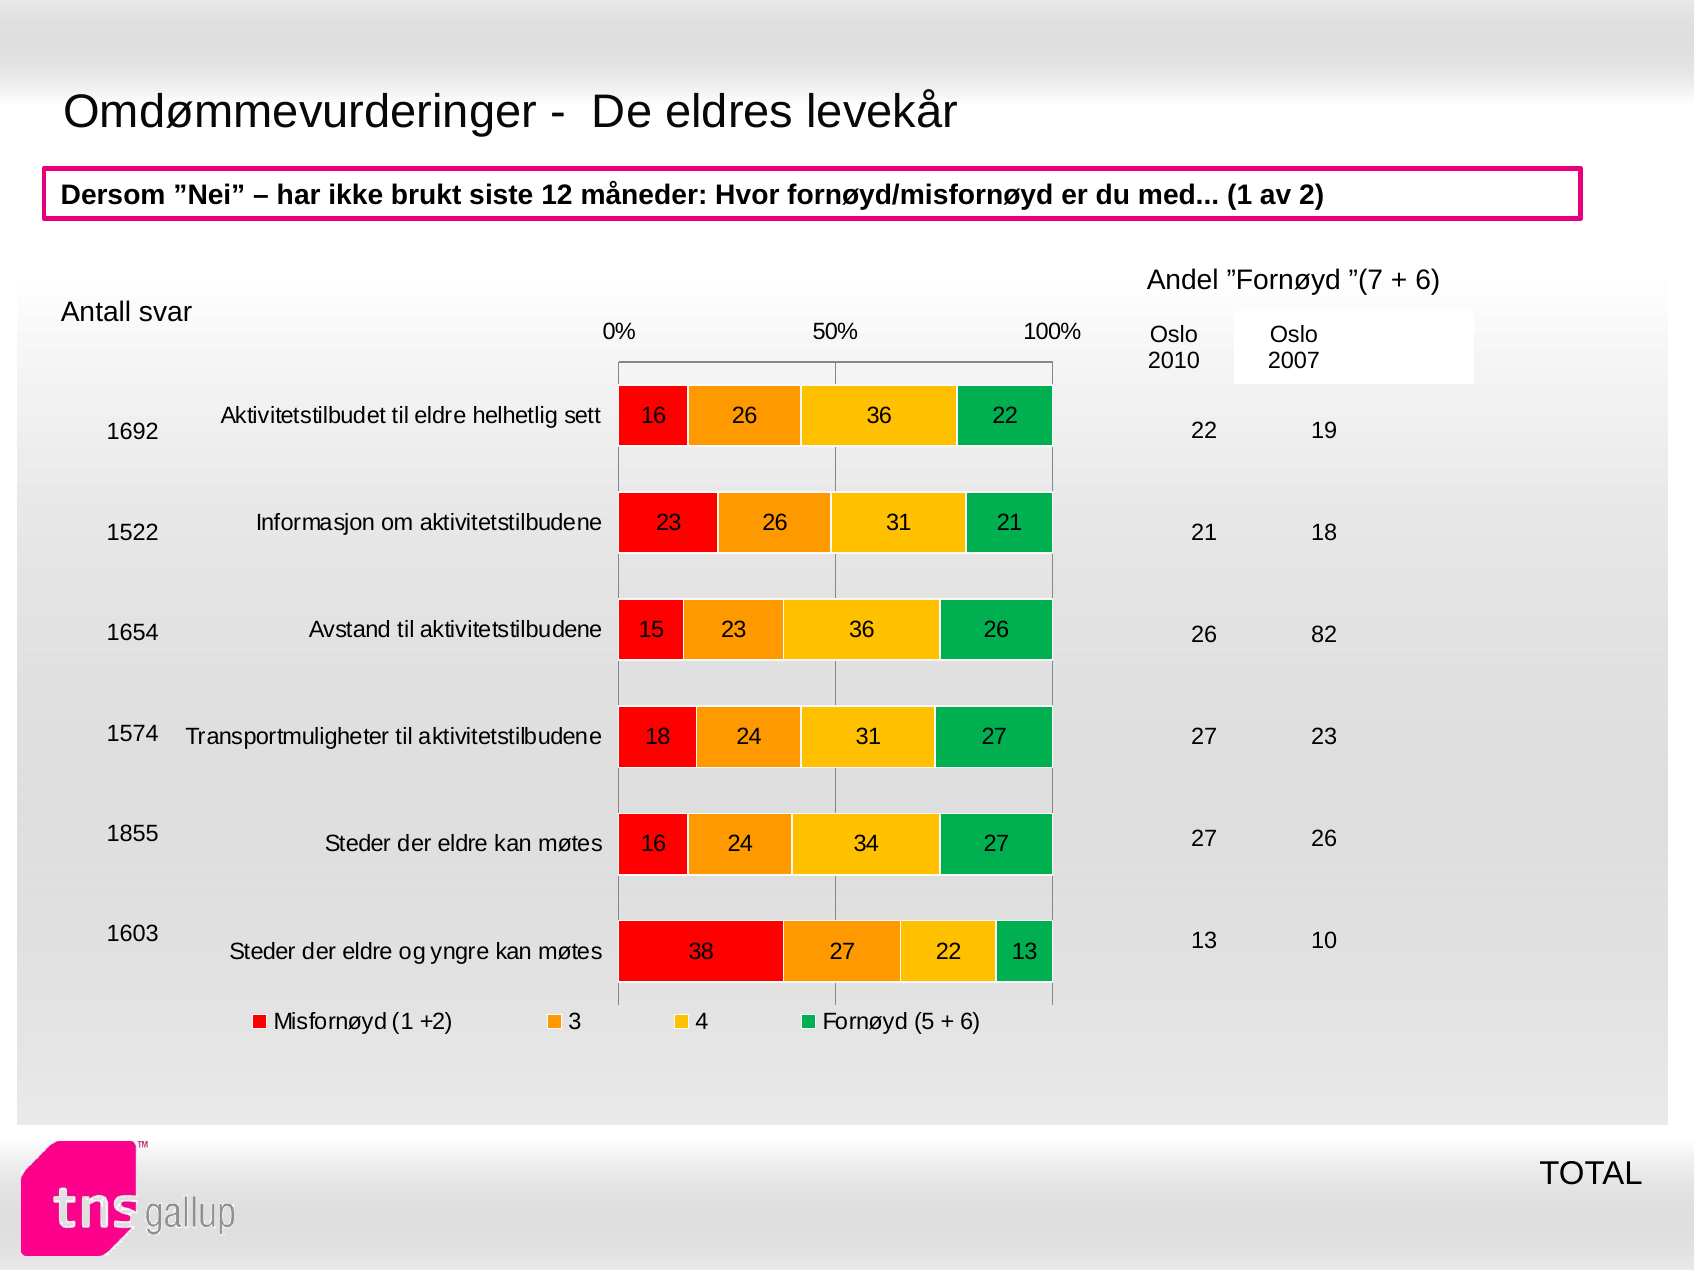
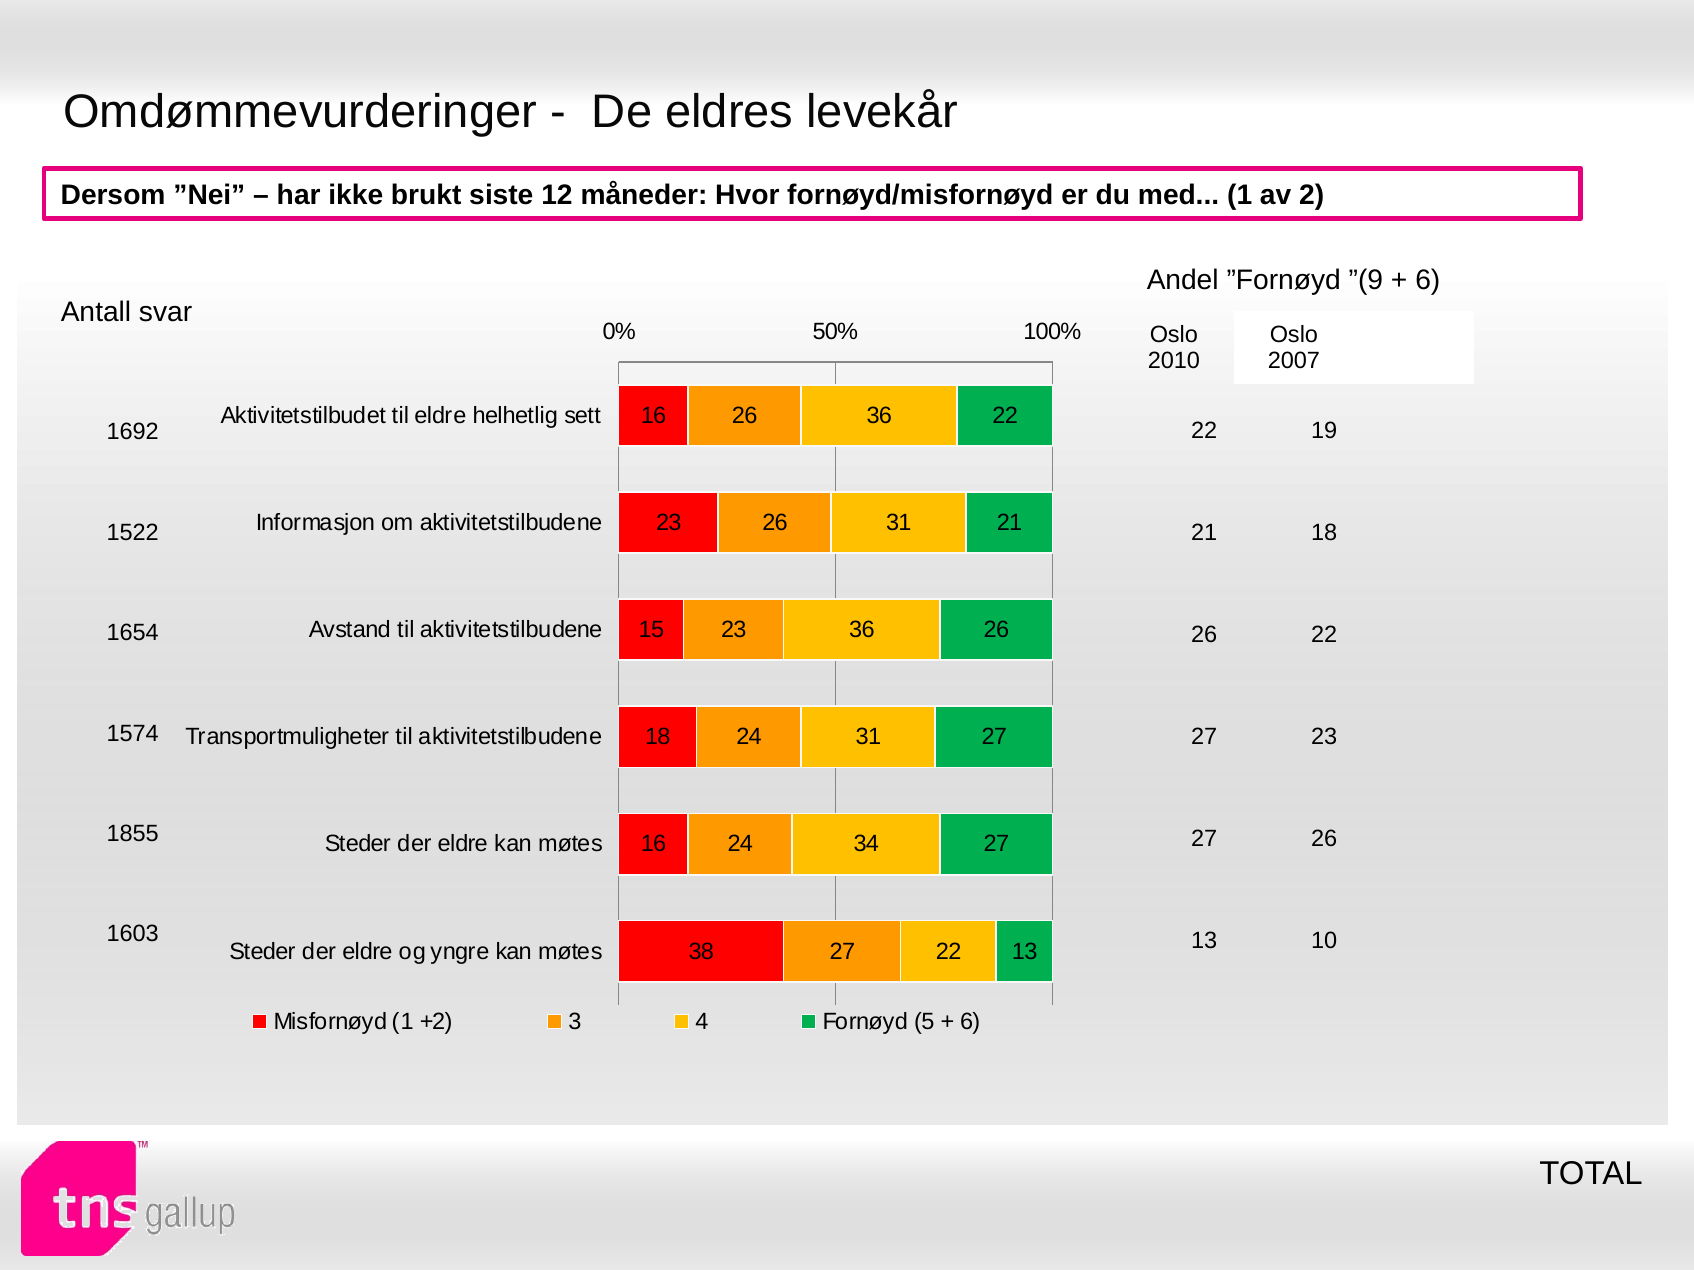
”(7: ”(7 -> ”(9 (1366, 280)
26 82: 82 -> 22 (1324, 635)
